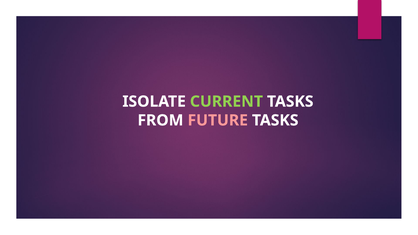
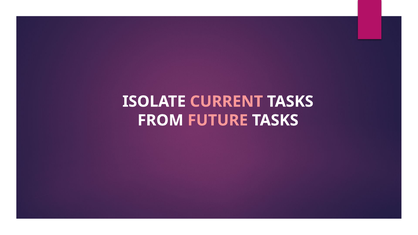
CURRENT colour: light green -> pink (226, 102)
